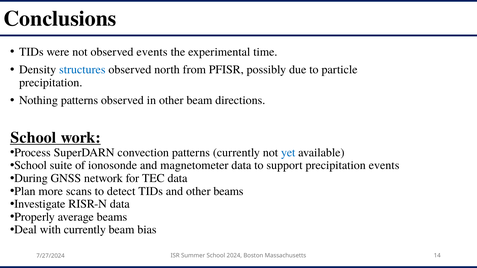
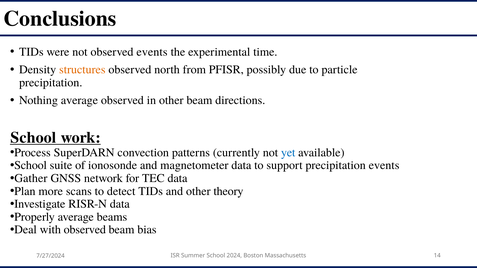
structures colour: blue -> orange (82, 70)
Nothing patterns: patterns -> average (79, 100)
During: During -> Gather (31, 178)
other beams: beams -> theory (228, 191)
with currently: currently -> observed (85, 230)
